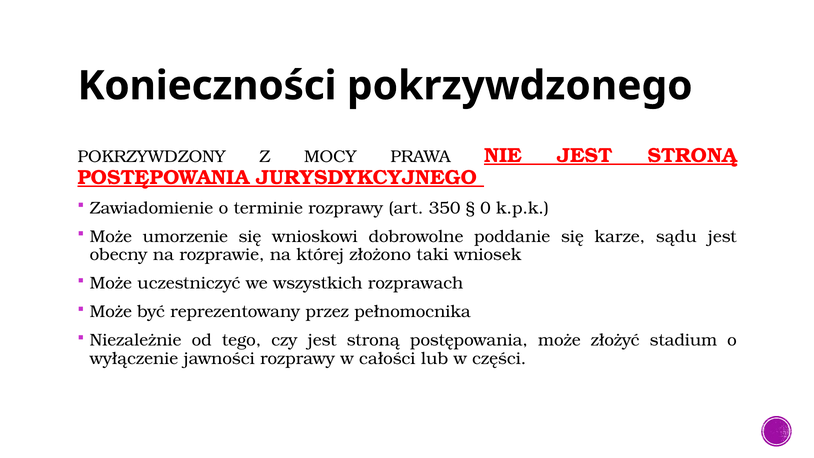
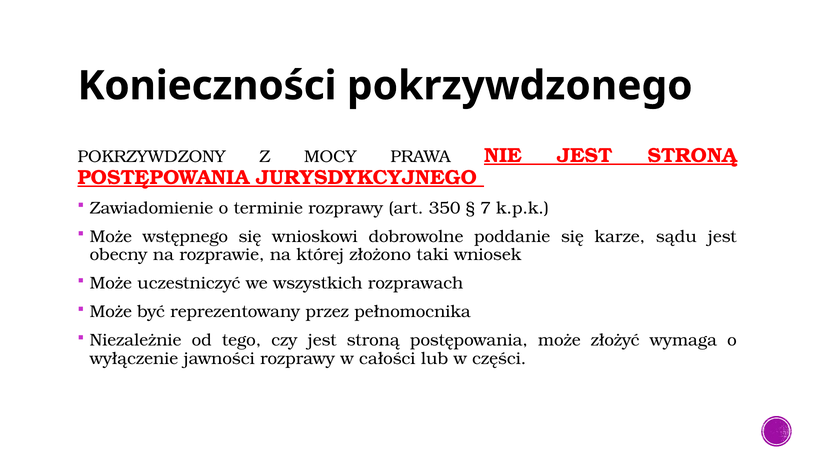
0: 0 -> 7 (485, 208)
umorzenie: umorzenie -> wstępnego (185, 236)
stadium: stadium -> wymaga (683, 340)
